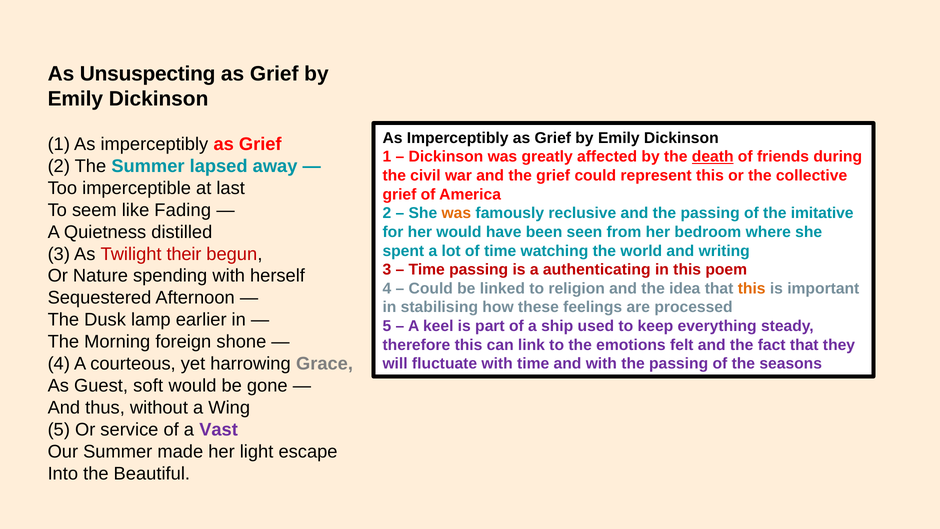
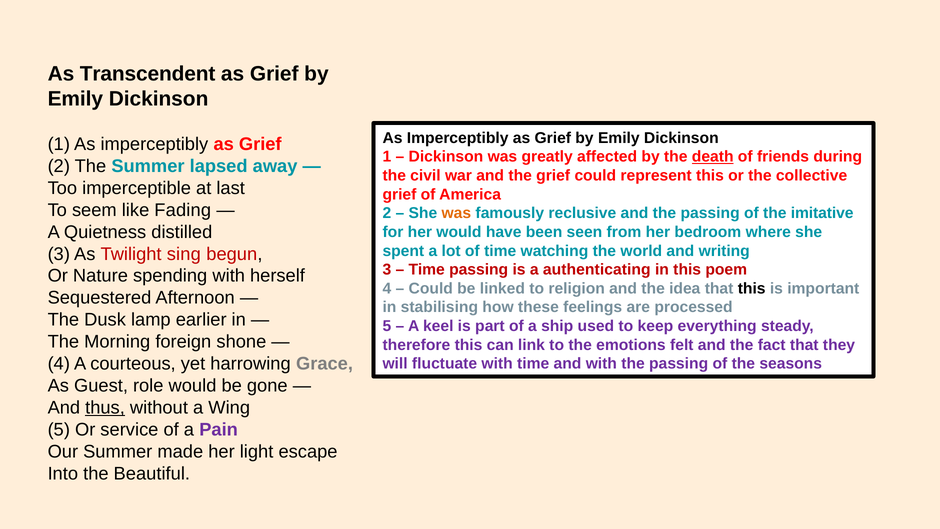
Unsuspecting: Unsuspecting -> Transcendent (148, 74)
their: their -> sing (184, 254)
this colour: orange -> black (752, 288)
soft: soft -> role (148, 386)
thus underline: none -> present (105, 407)
Vast: Vast -> Pain (219, 429)
